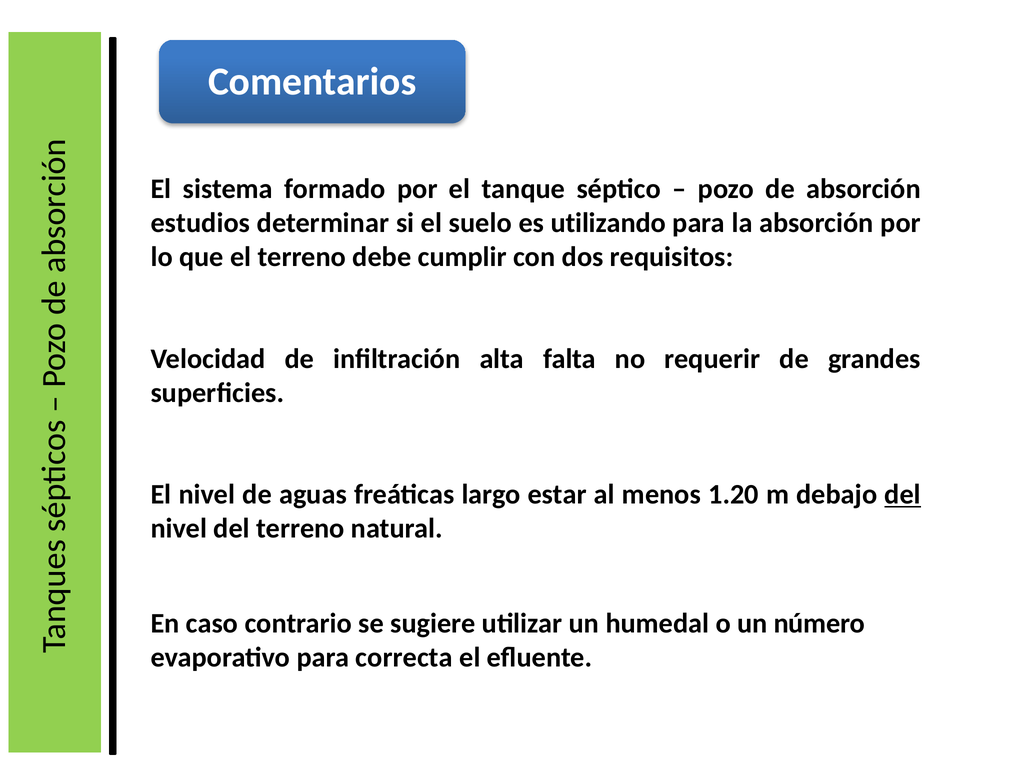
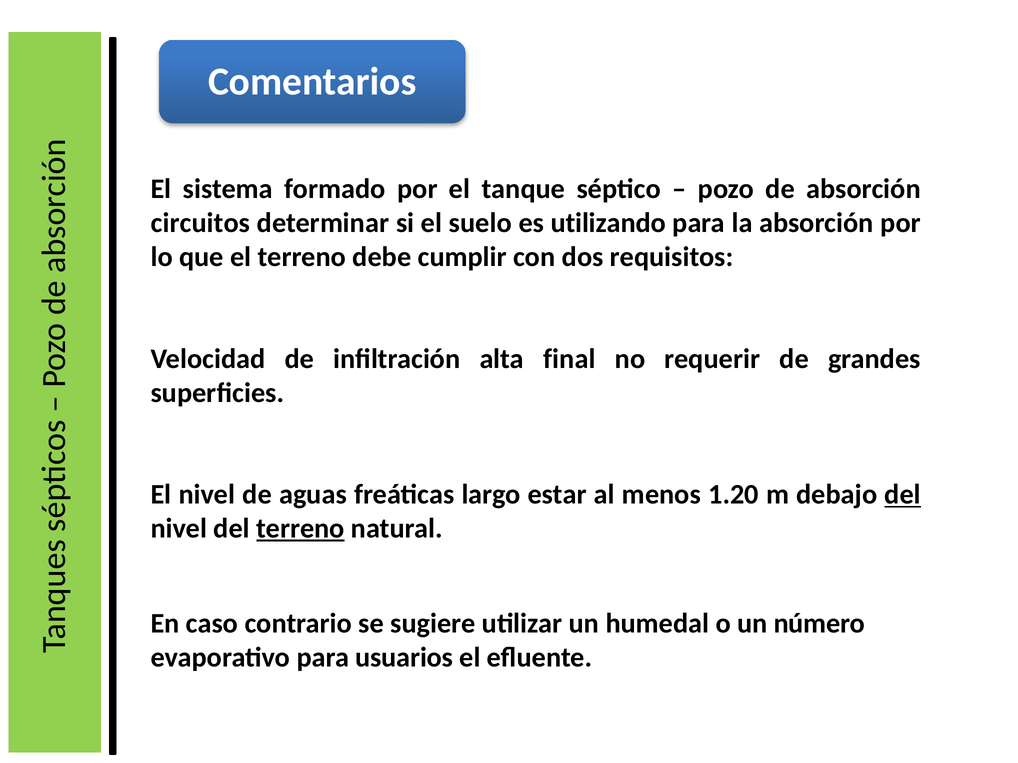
estudios: estudios -> circuitos (200, 223)
falta: falta -> final (569, 359)
terreno underline: none -> present (300, 529)
correcta: correcta -> usuarios (404, 658)
